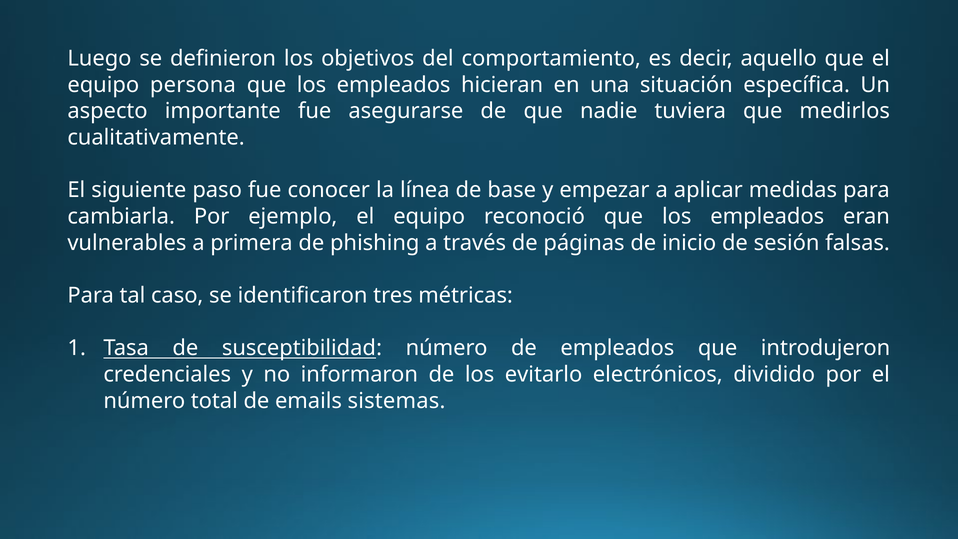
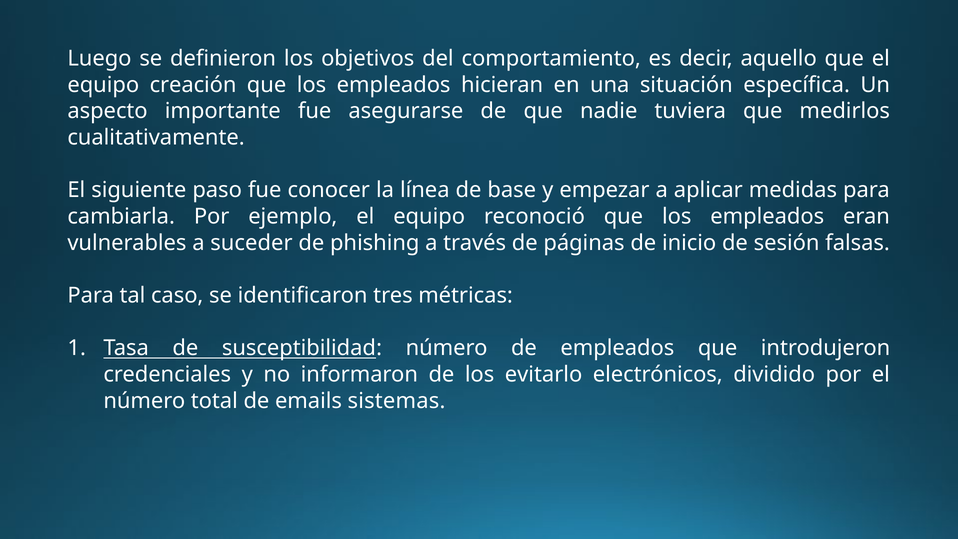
persona: persona -> creación (193, 85)
primera: primera -> suceder (251, 243)
